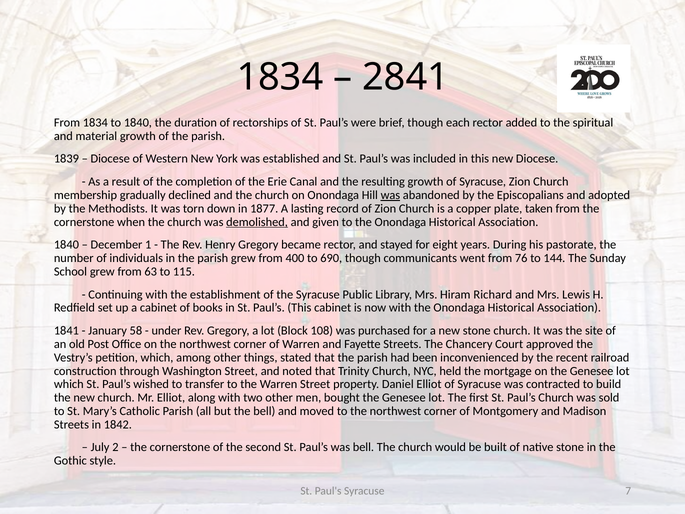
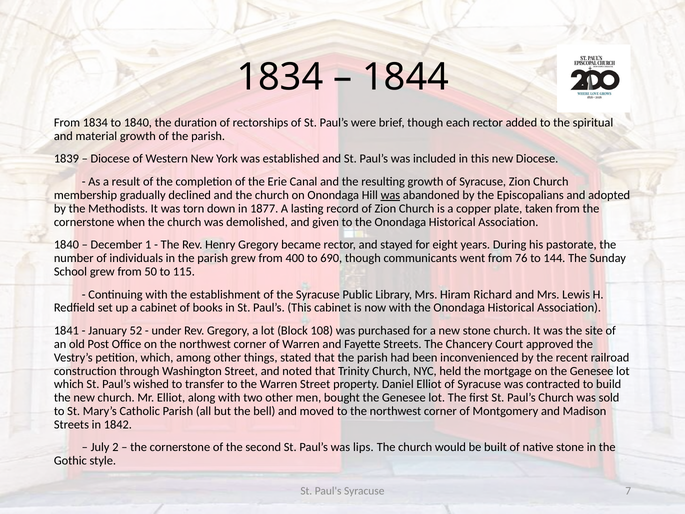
2841: 2841 -> 1844 (406, 77)
demolished underline: present -> none (257, 222)
63: 63 -> 50 (151, 271)
58: 58 -> 52 (136, 331)
was bell: bell -> lips (363, 447)
